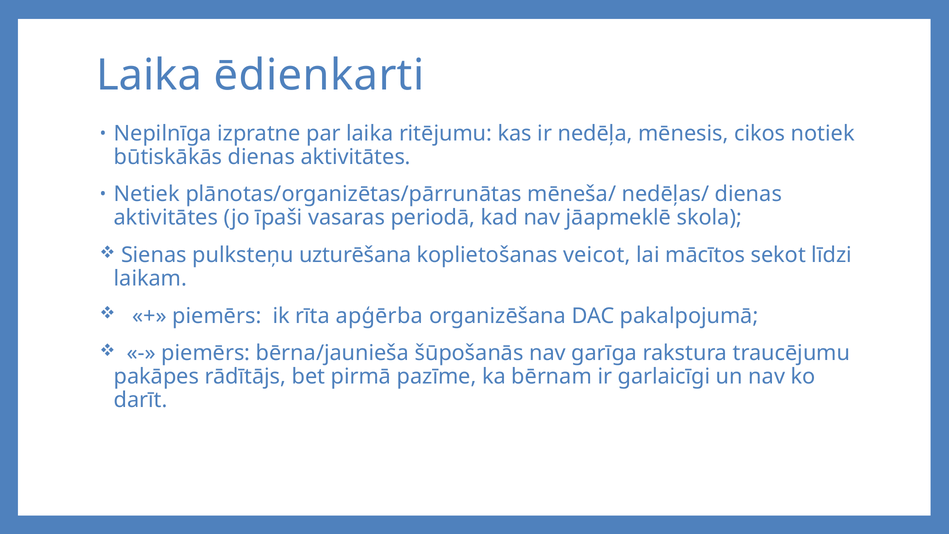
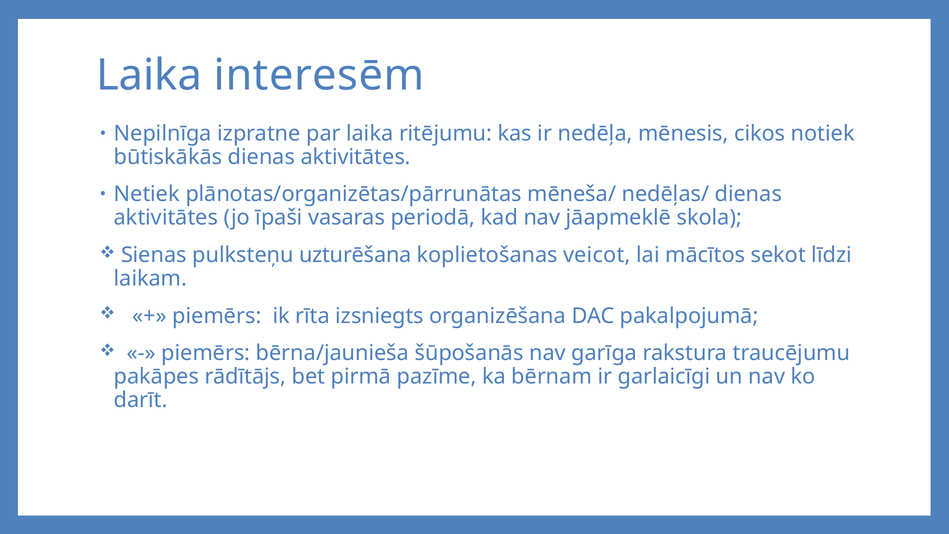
ēdienkarti: ēdienkarti -> interesēm (319, 75)
apģērba: apģērba -> izsniegts (380, 316)
